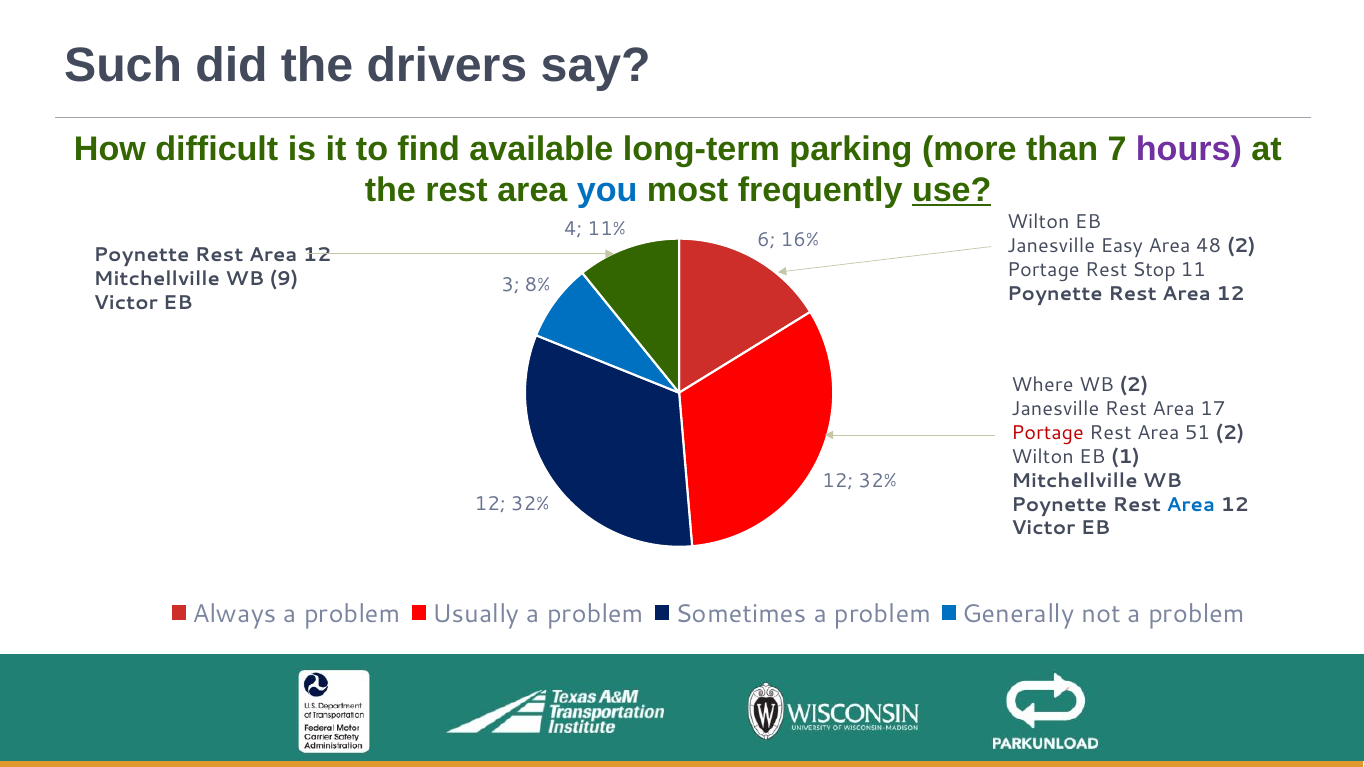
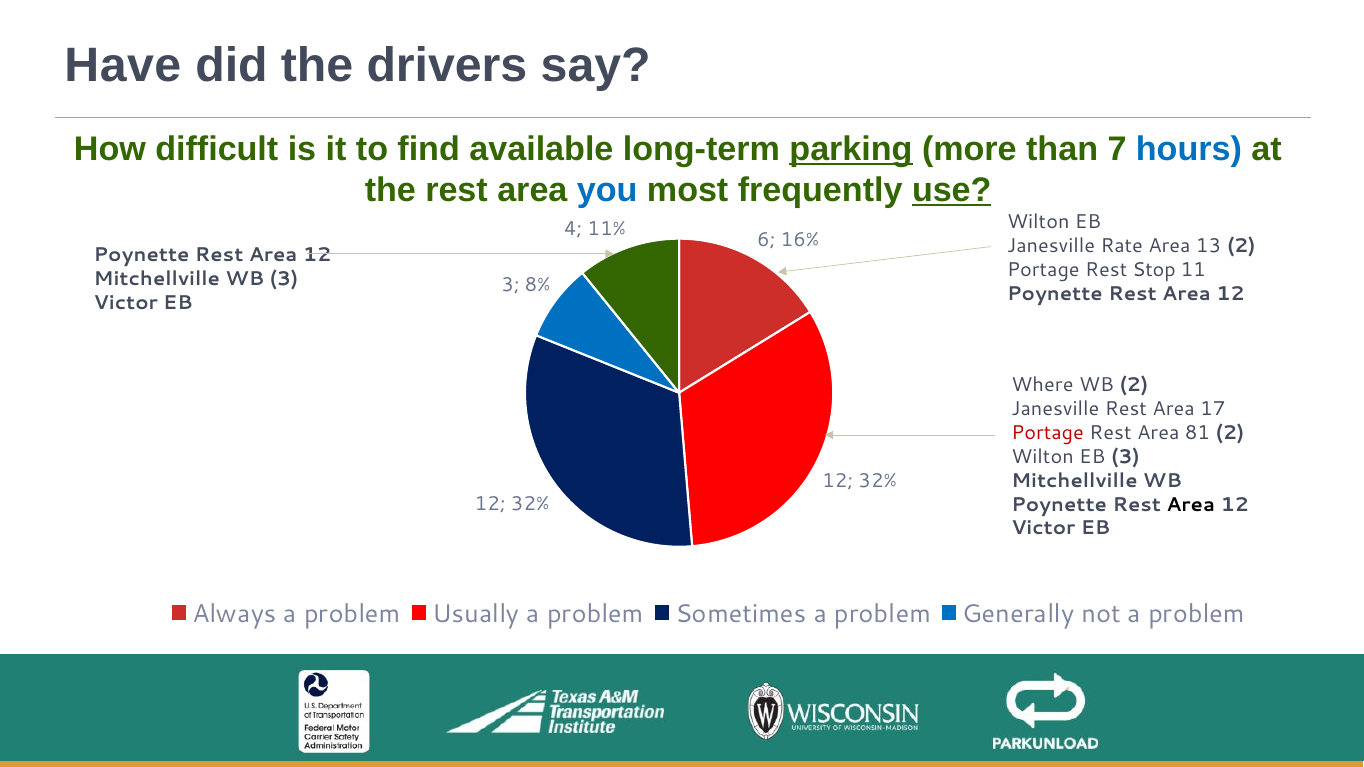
Such: Such -> Have (123, 65)
parking underline: none -> present (851, 150)
hours colour: purple -> blue (1189, 150)
Easy: Easy -> Rate (1122, 246)
48: 48 -> 13 (1209, 246)
WB 9: 9 -> 3 (284, 279)
51: 51 -> 81 (1197, 433)
EB 1: 1 -> 3 (1125, 457)
Area colour: blue -> black (1191, 505)
